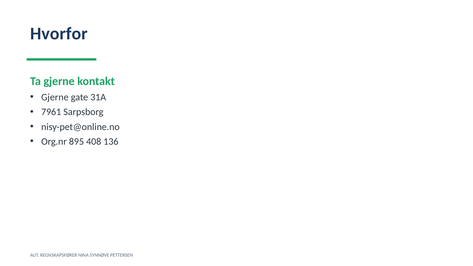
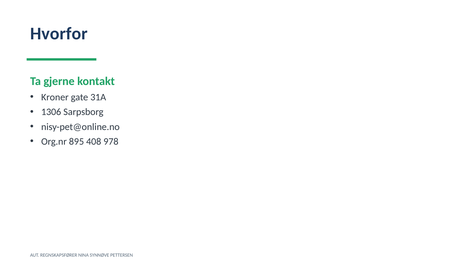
Gjerne: Gjerne -> Kroner (55, 97)
7961: 7961 -> 1306 (51, 112)
136: 136 -> 978 (111, 142)
